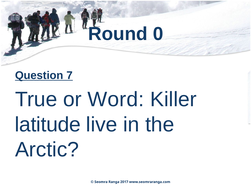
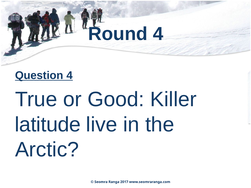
Round 0: 0 -> 4 (158, 34)
Question 7: 7 -> 4 (70, 75)
Word: Word -> Good (116, 100)
